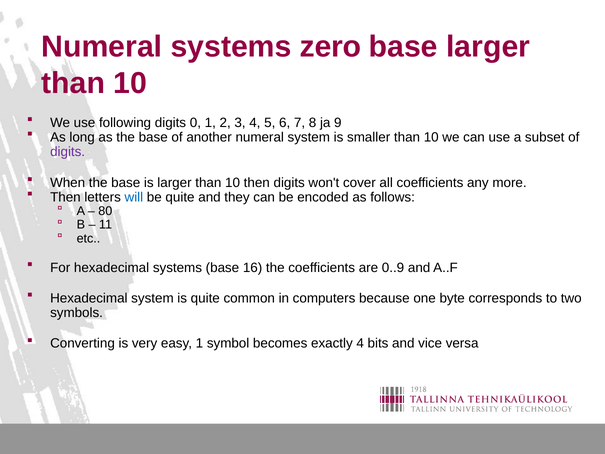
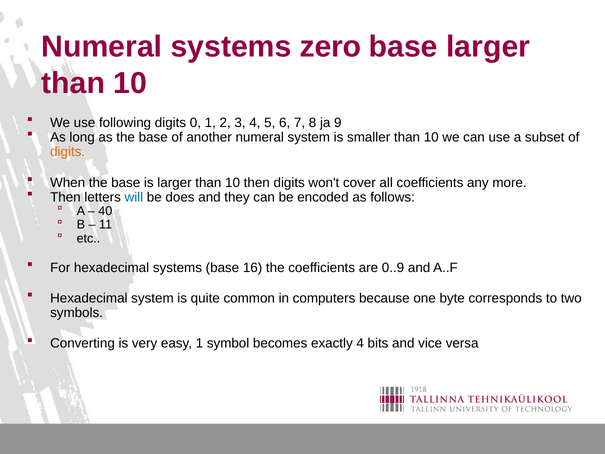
digits colour: purple -> orange (68, 152)
be quite: quite -> does (180, 197)
80: 80 -> 40 (105, 211)
